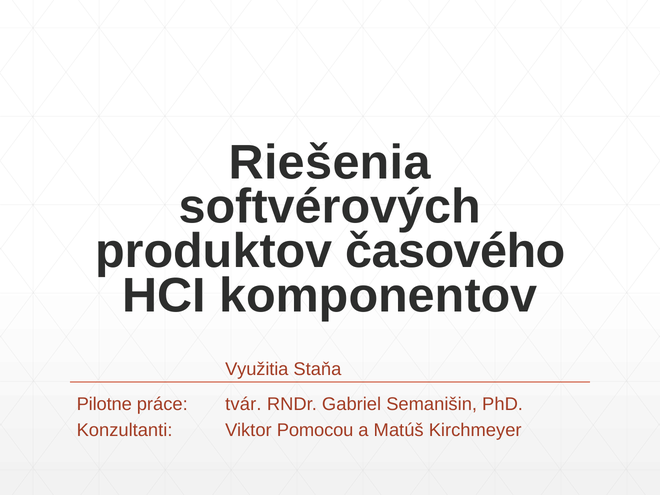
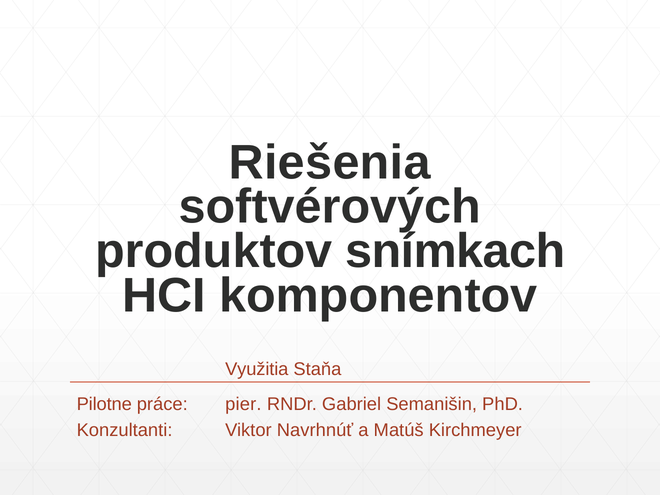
časového: časového -> snímkach (455, 251)
tvár: tvár -> pier (243, 404)
Pomocou: Pomocou -> Navrhnúť (315, 430)
